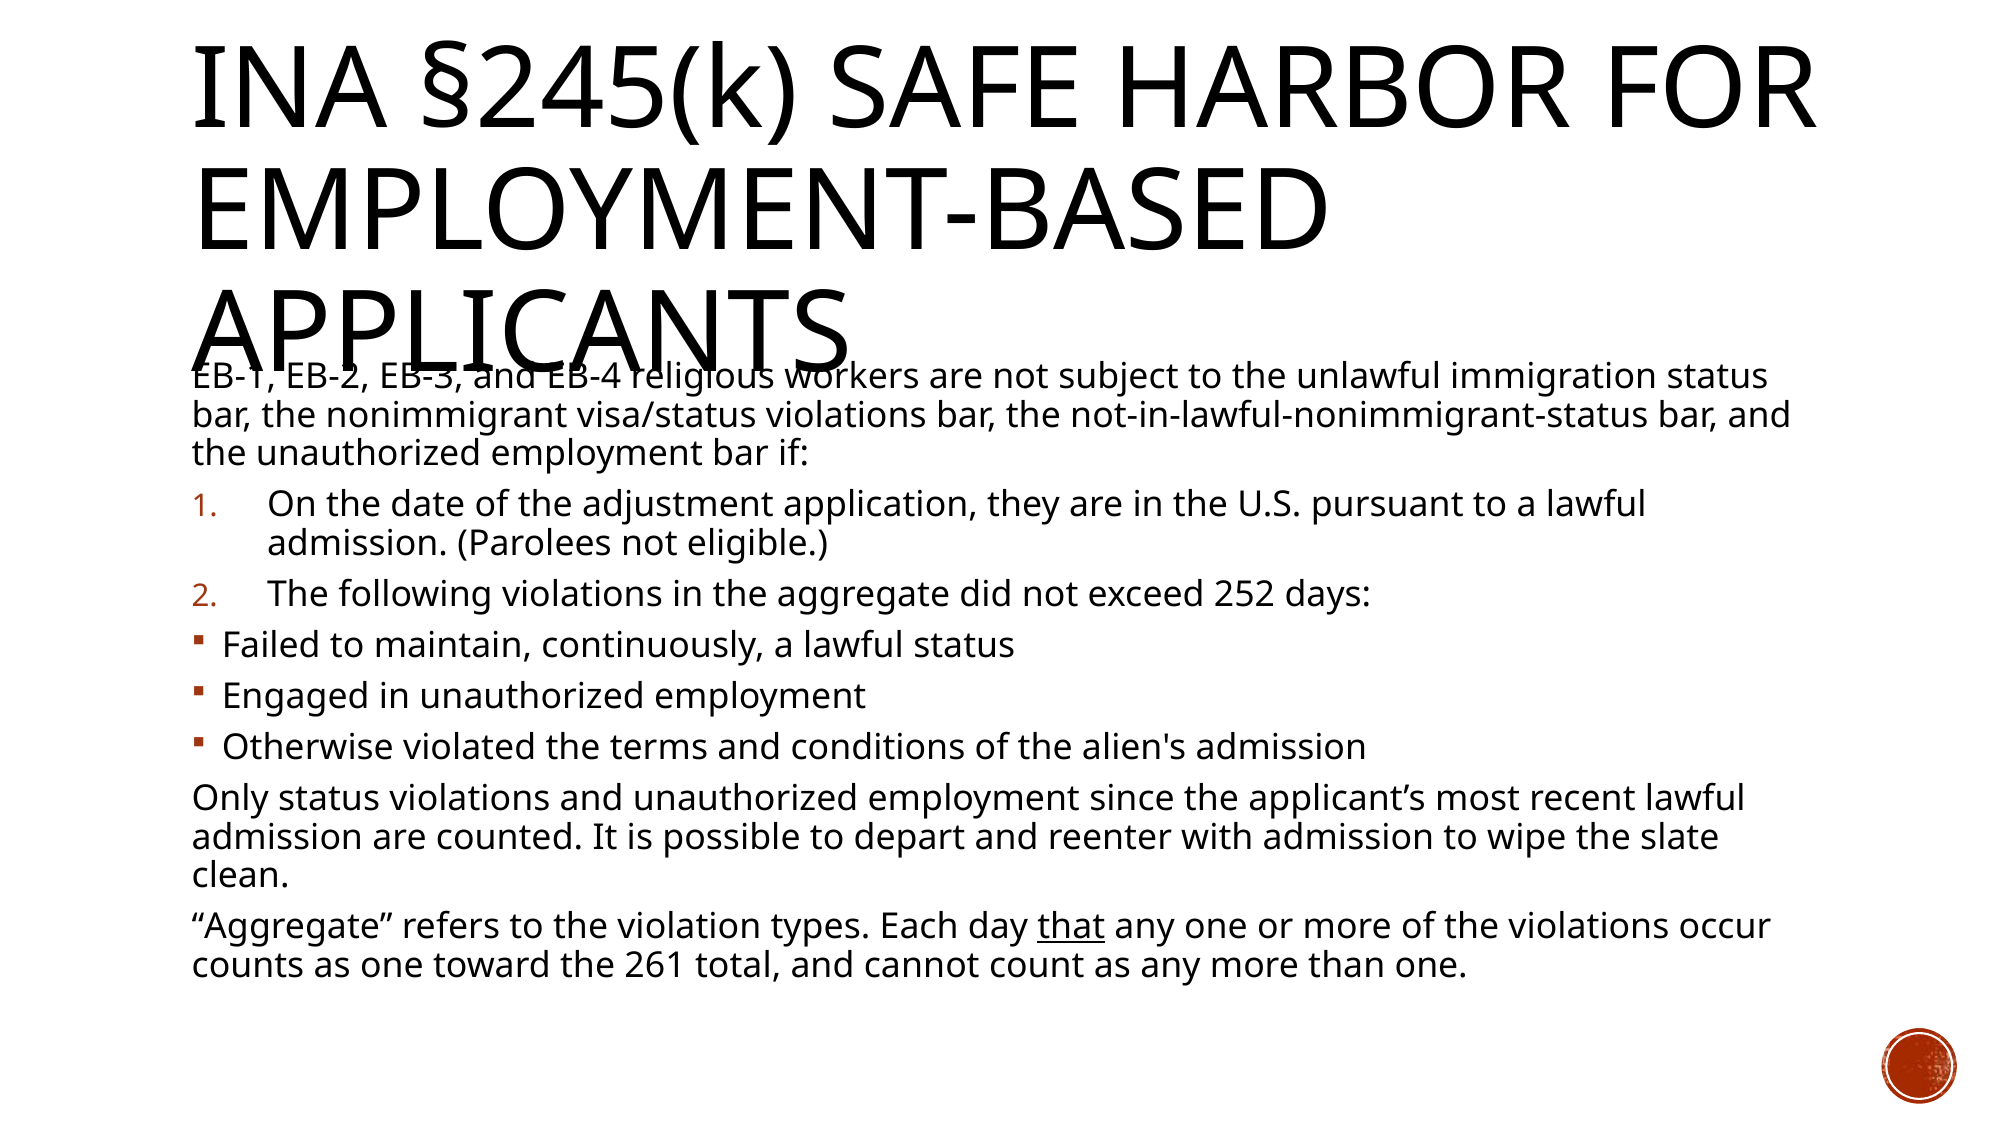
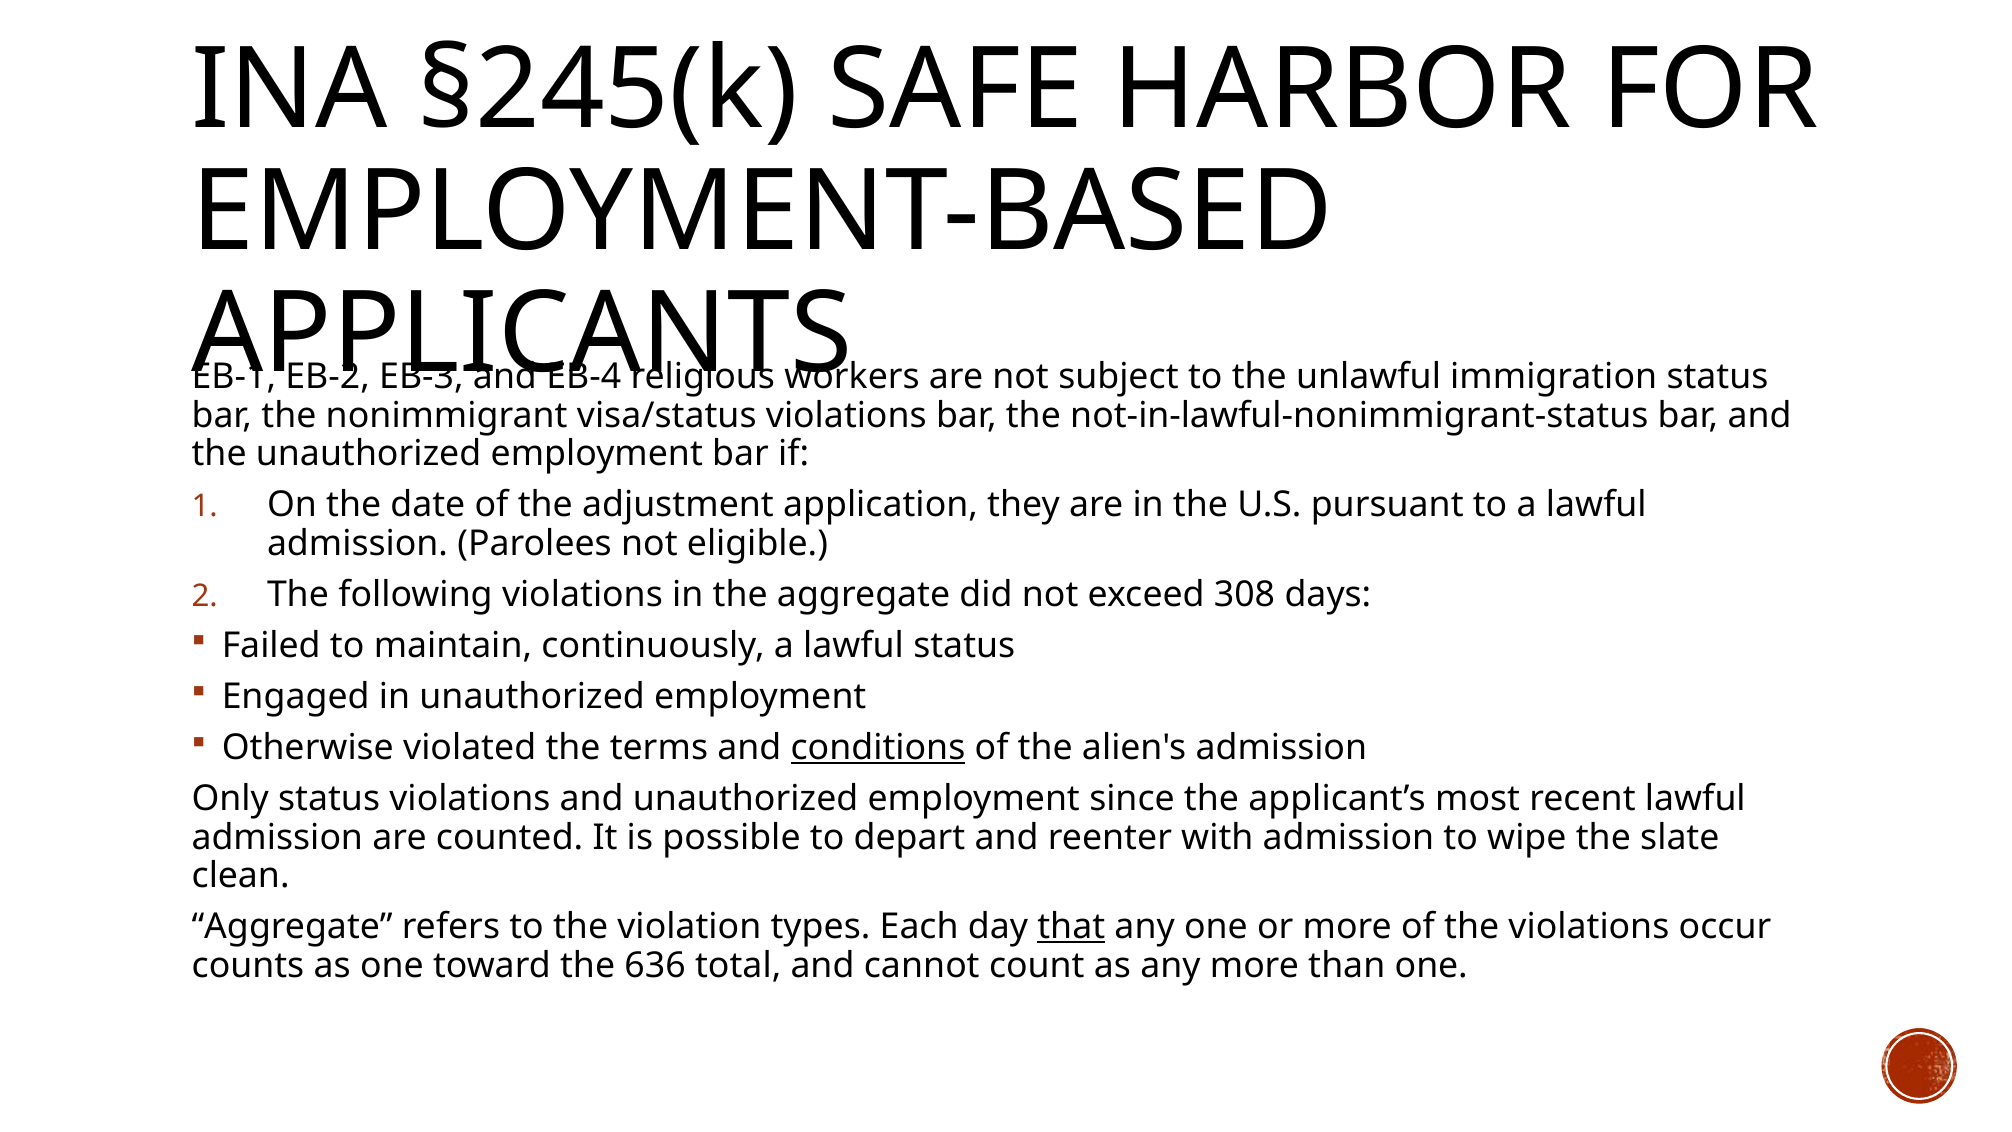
252: 252 -> 308 (1245, 594)
conditions underline: none -> present (878, 748)
261: 261 -> 636 (655, 965)
